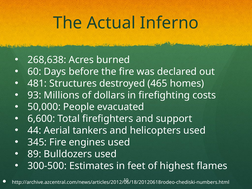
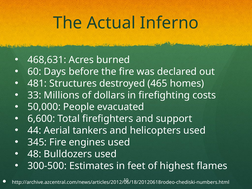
268,638: 268,638 -> 468,631 (47, 60)
93: 93 -> 33 (34, 95)
89: 89 -> 48 (34, 154)
